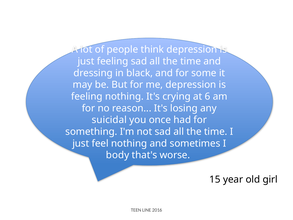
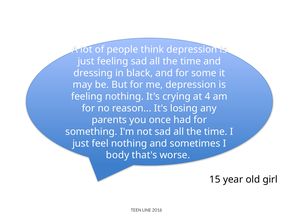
6: 6 -> 4 (208, 96)
suicidal: suicidal -> parents (109, 120)
